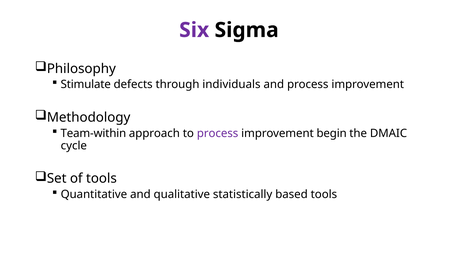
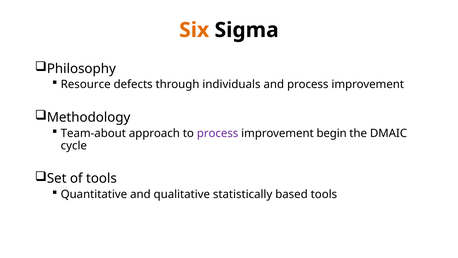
Six colour: purple -> orange (194, 30)
Stimulate: Stimulate -> Resource (86, 84)
Team-within: Team-within -> Team-about (93, 133)
